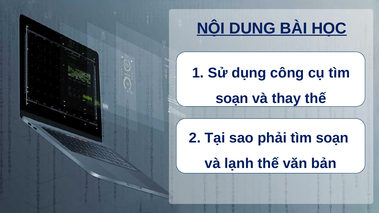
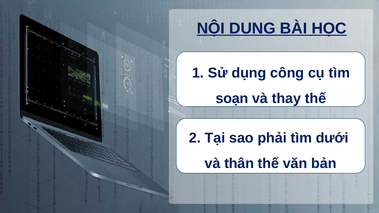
phải tìm soạn: soạn -> dưới (332, 138)
lạnh: lạnh -> thân (239, 164)
